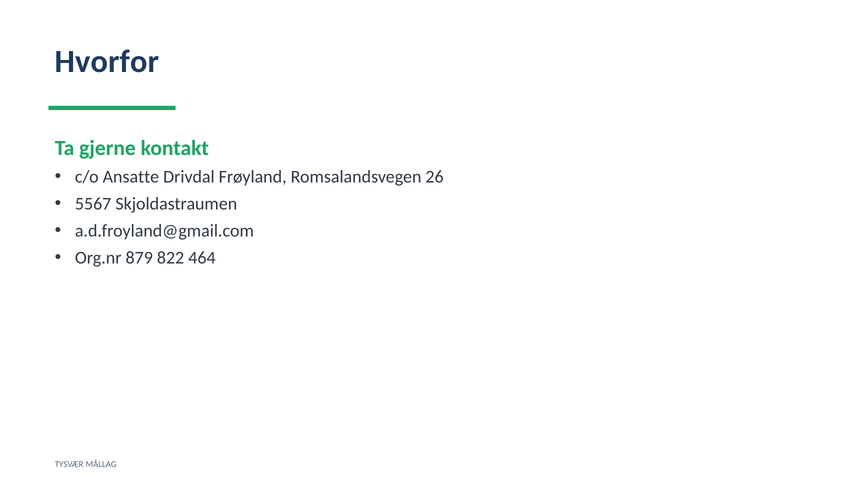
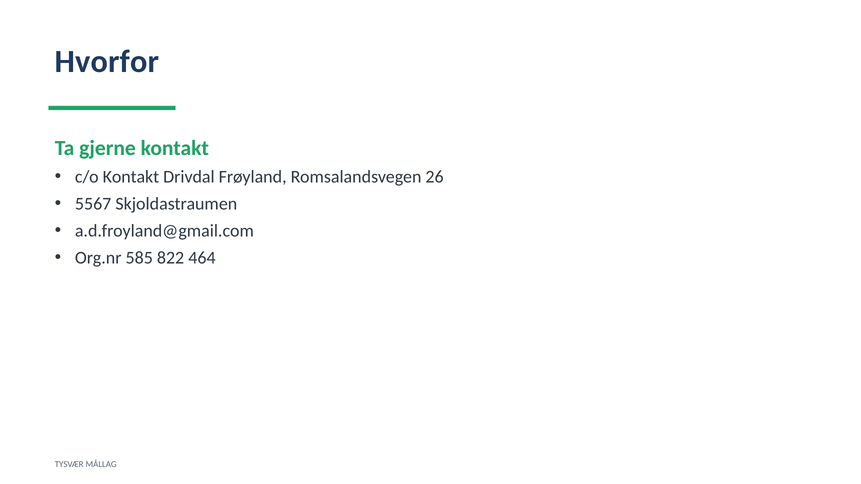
c/o Ansatte: Ansatte -> Kontakt (131, 177)
879: 879 -> 585 (139, 258)
